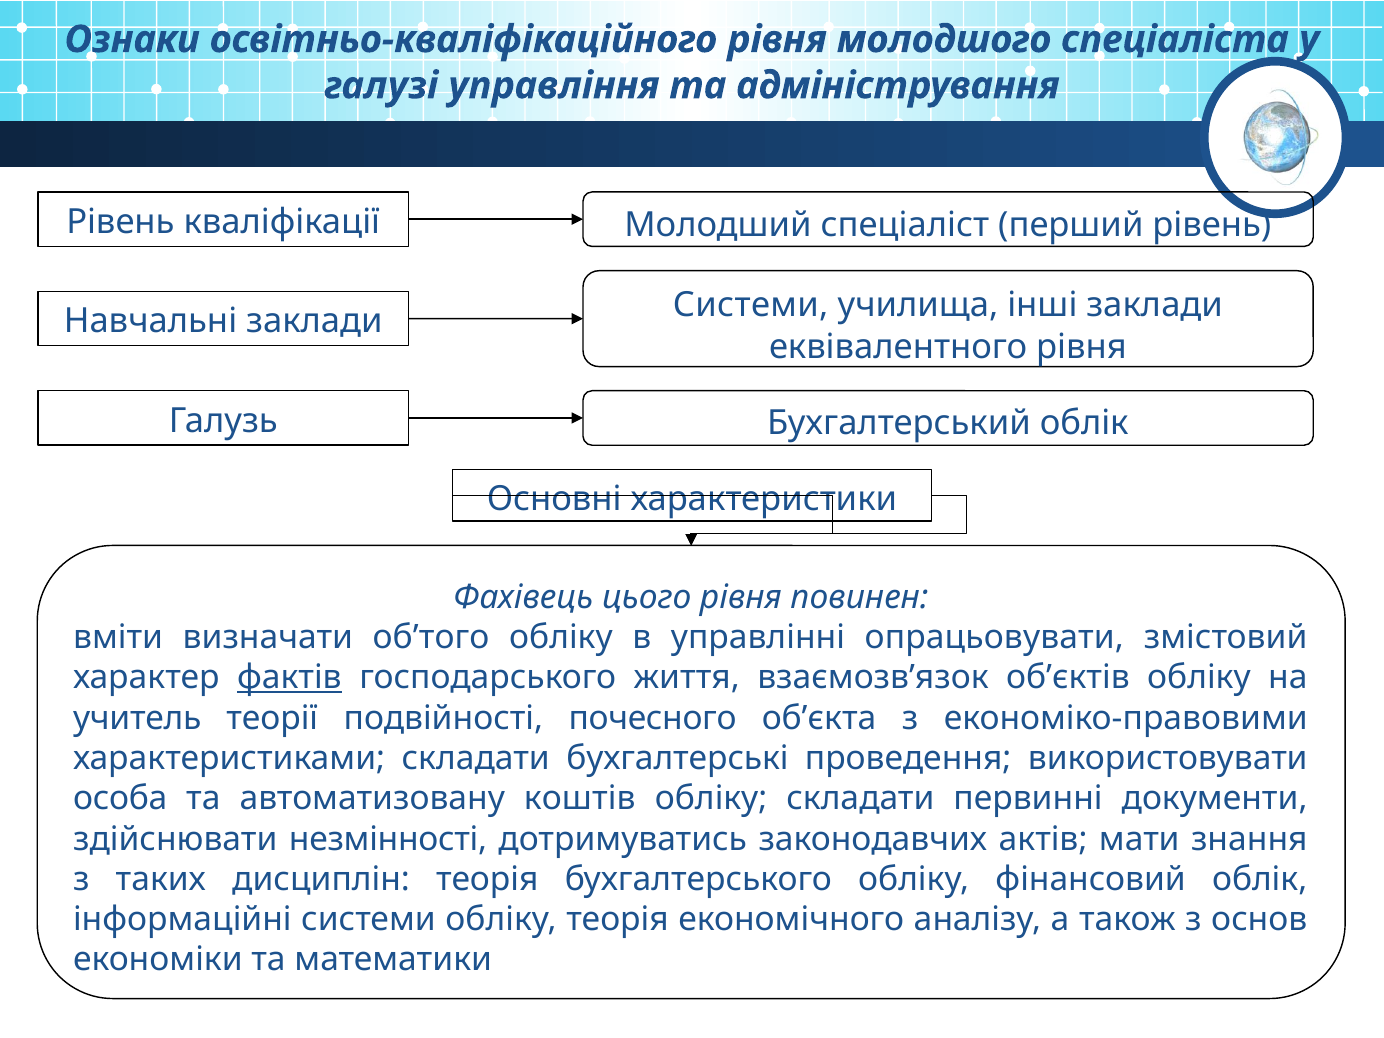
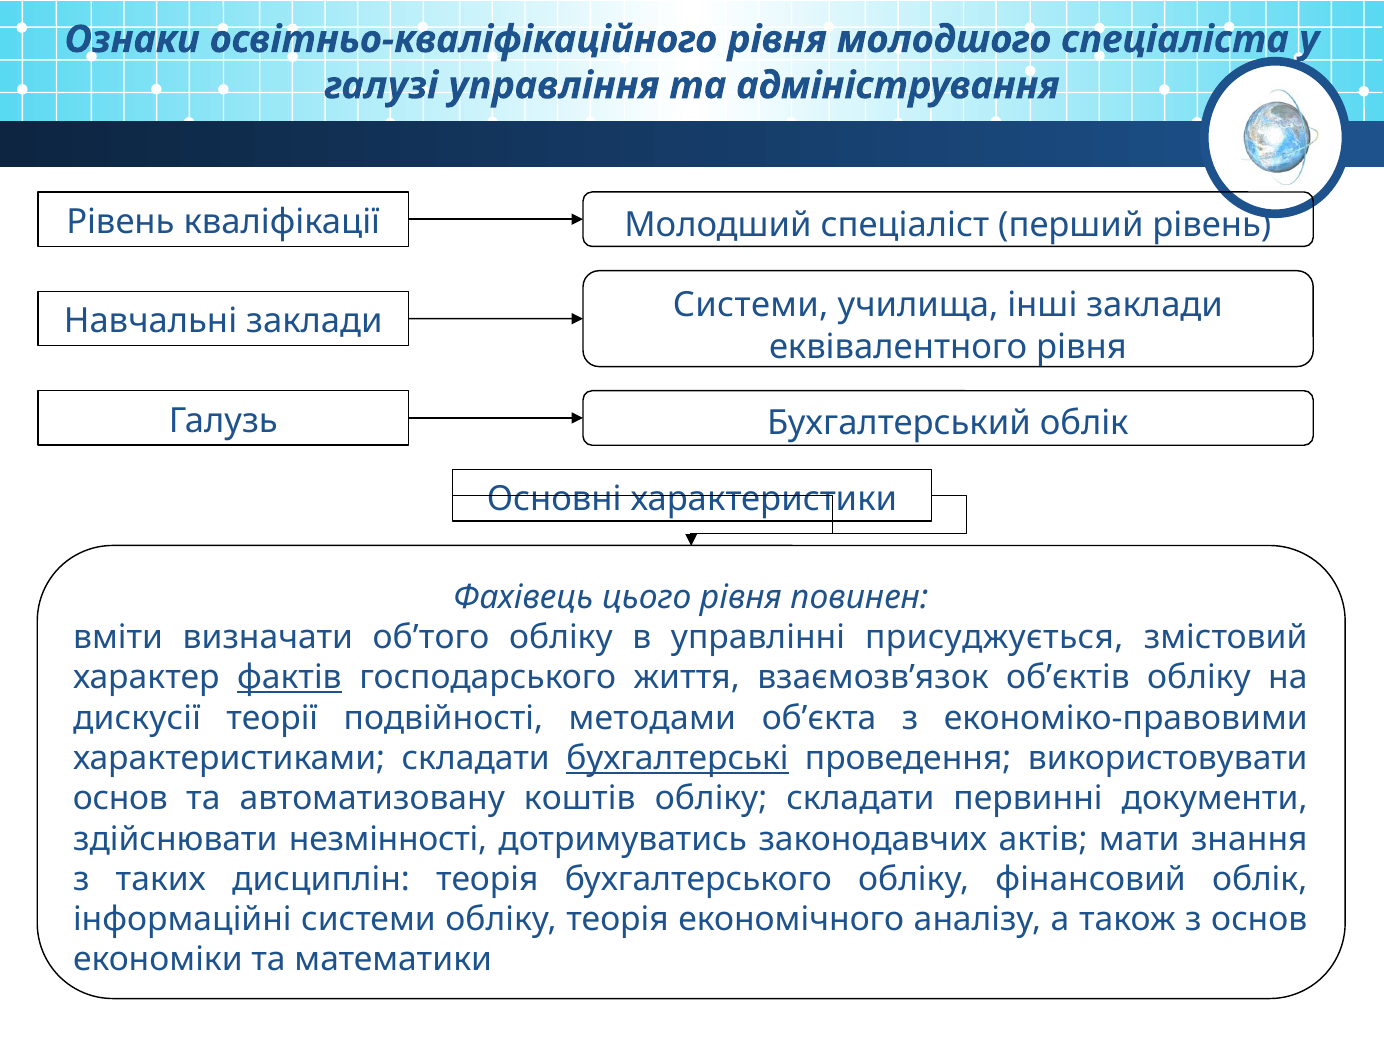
опрацьовувати: опрацьовувати -> присуджується (994, 637)
учитель: учитель -> дискусії (137, 718)
почесного: почесного -> методами (652, 718)
бухгалтерські underline: none -> present (677, 758)
особа: особа -> основ (120, 799)
